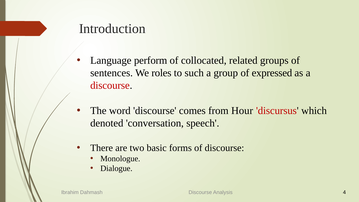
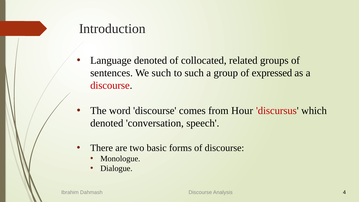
Language perform: perform -> denoted (151, 60)
We roles: roles -> such (161, 73)
